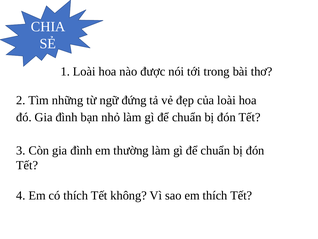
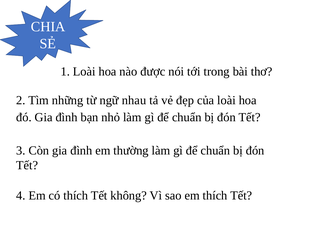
đứng: đứng -> nhau (134, 100)
